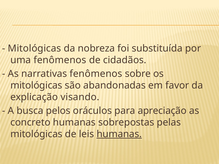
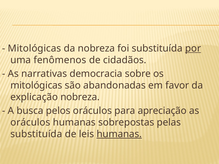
por underline: none -> present (193, 48)
narrativas fenômenos: fenômenos -> democracia (96, 74)
explicação visando: visando -> nobreza (80, 97)
concreto: concreto -> oráculos (30, 122)
mitológicas: mitológicas -> substituída (36, 134)
